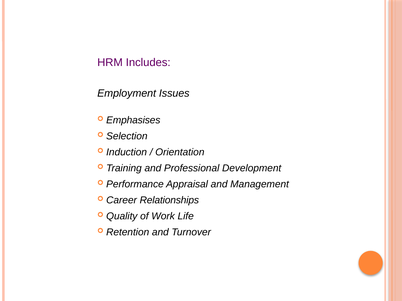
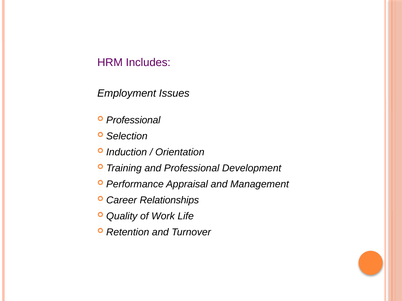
Emphasises: Emphasises -> Professional (133, 120)
